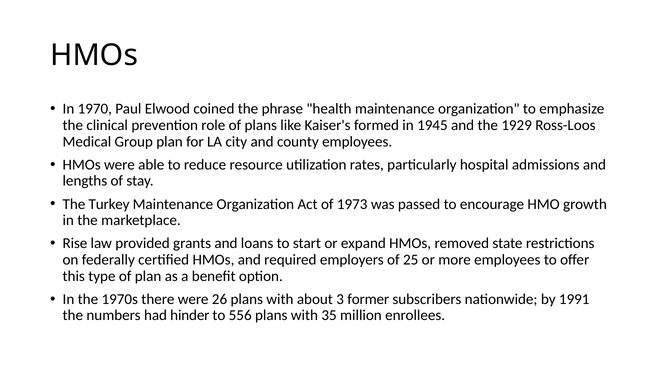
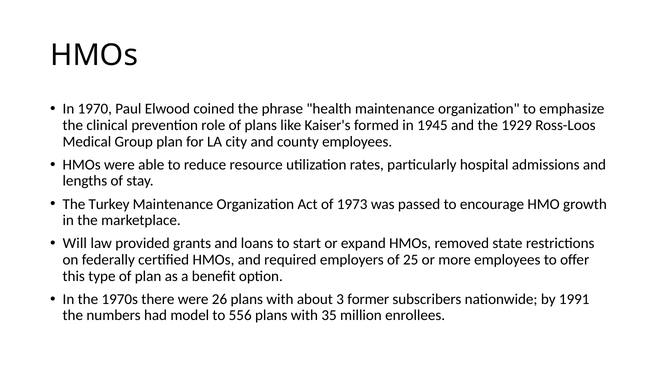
Rise: Rise -> Will (75, 244)
hinder: hinder -> model (190, 316)
